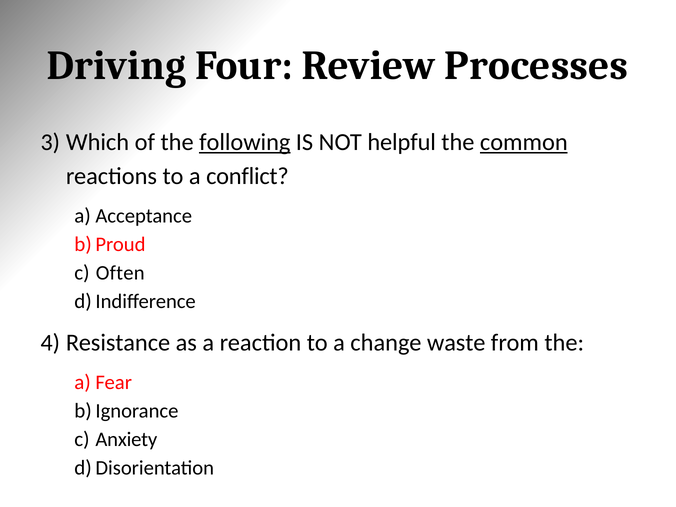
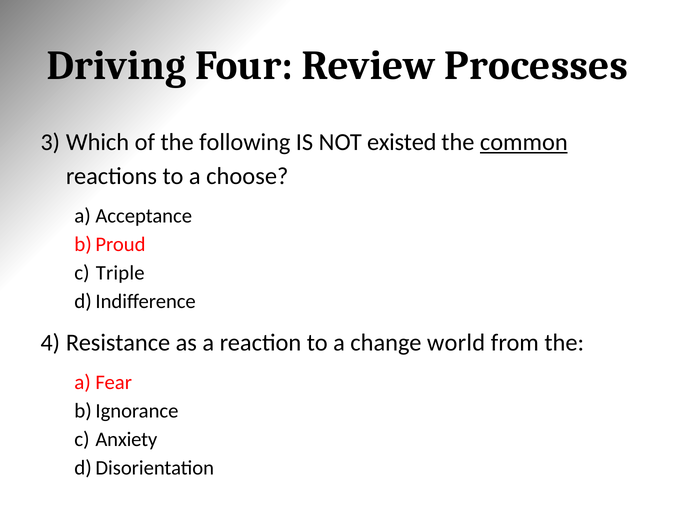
following underline: present -> none (245, 142)
helpful: helpful -> existed (402, 142)
conflict: conflict -> choose (247, 176)
Often: Often -> Triple (120, 273)
waste: waste -> world (456, 342)
